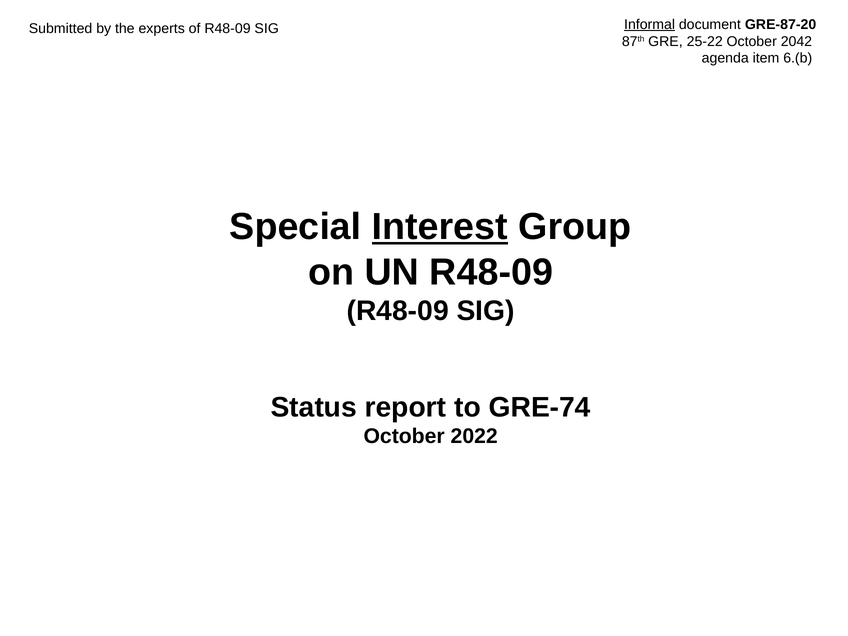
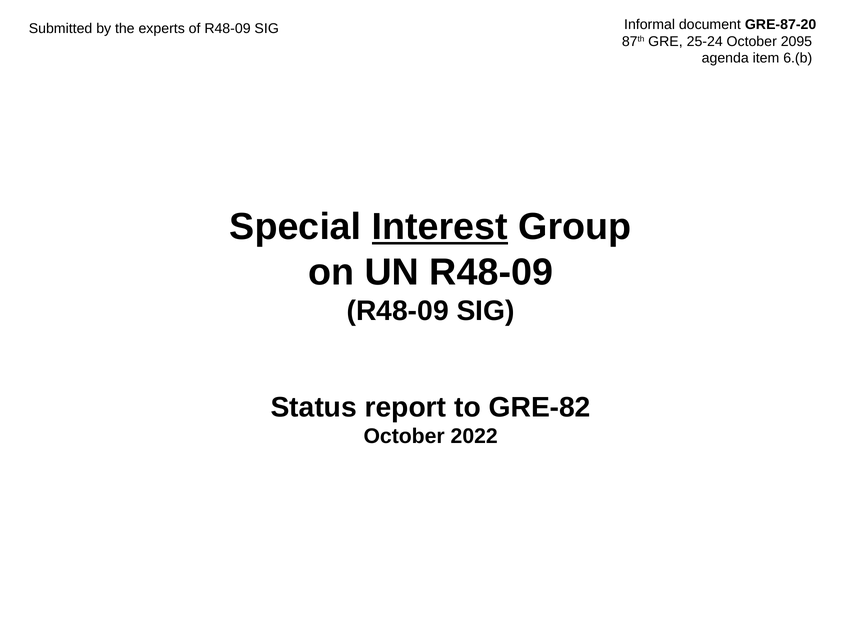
Informal underline: present -> none (650, 24)
25-22: 25-22 -> 25-24 (705, 41)
2042: 2042 -> 2095 (796, 41)
GRE-74: GRE-74 -> GRE-82 (540, 407)
